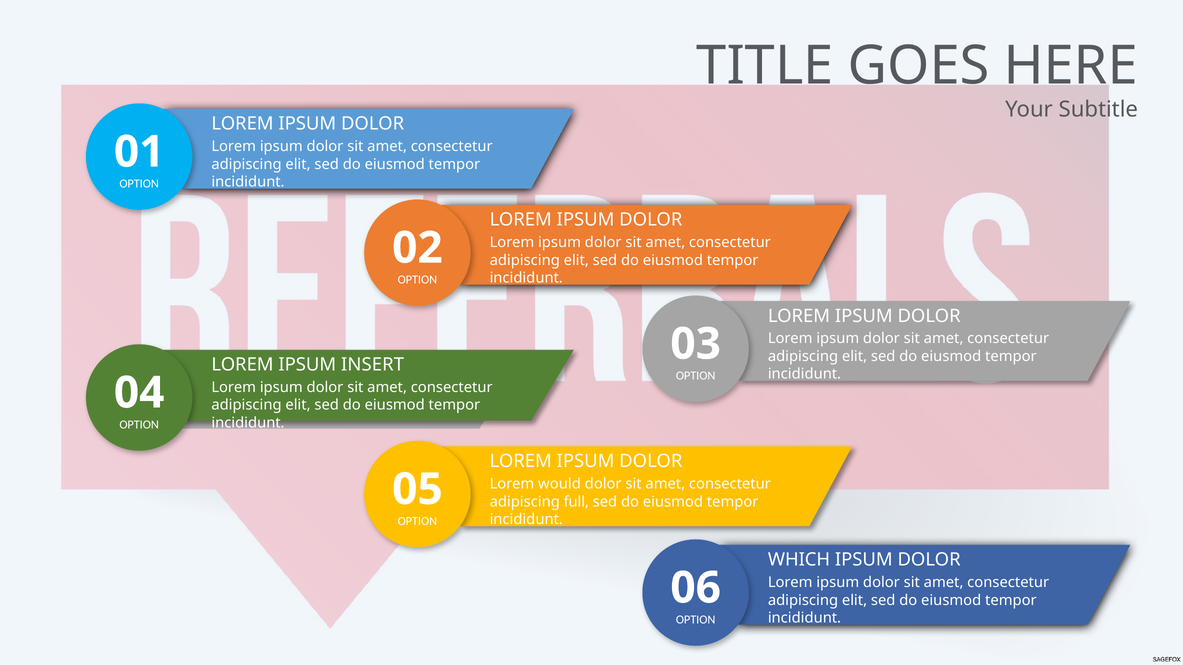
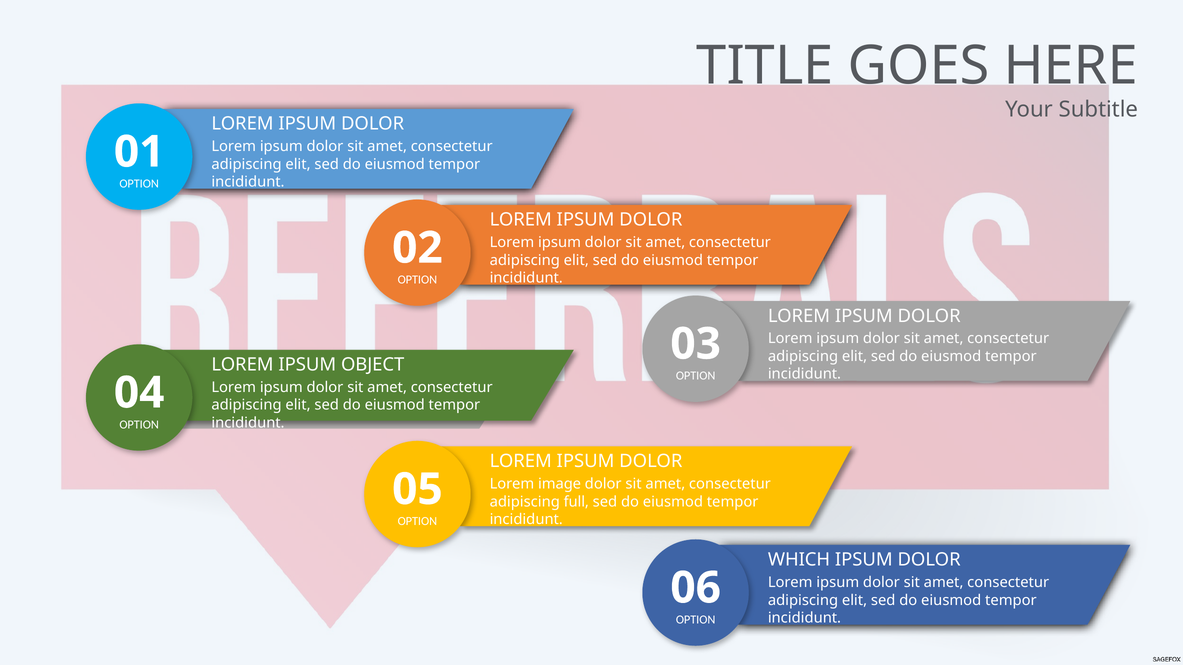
INSERT: INSERT -> OBJECT (373, 365)
would: would -> image (560, 484)
